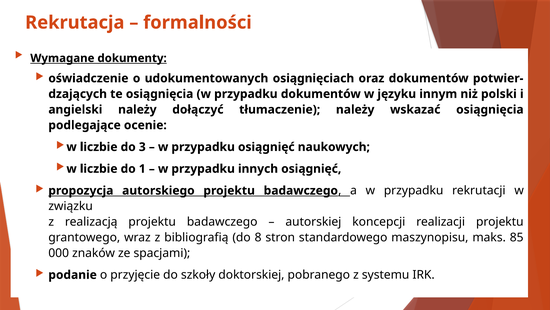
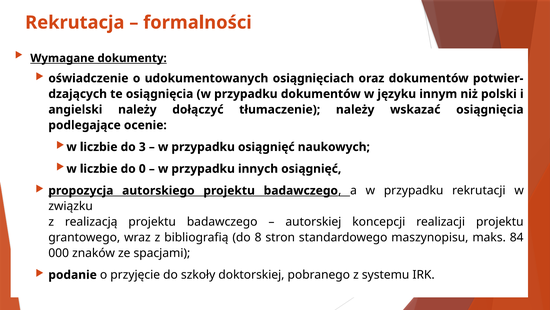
1: 1 -> 0 (142, 168)
85: 85 -> 84 (517, 237)
